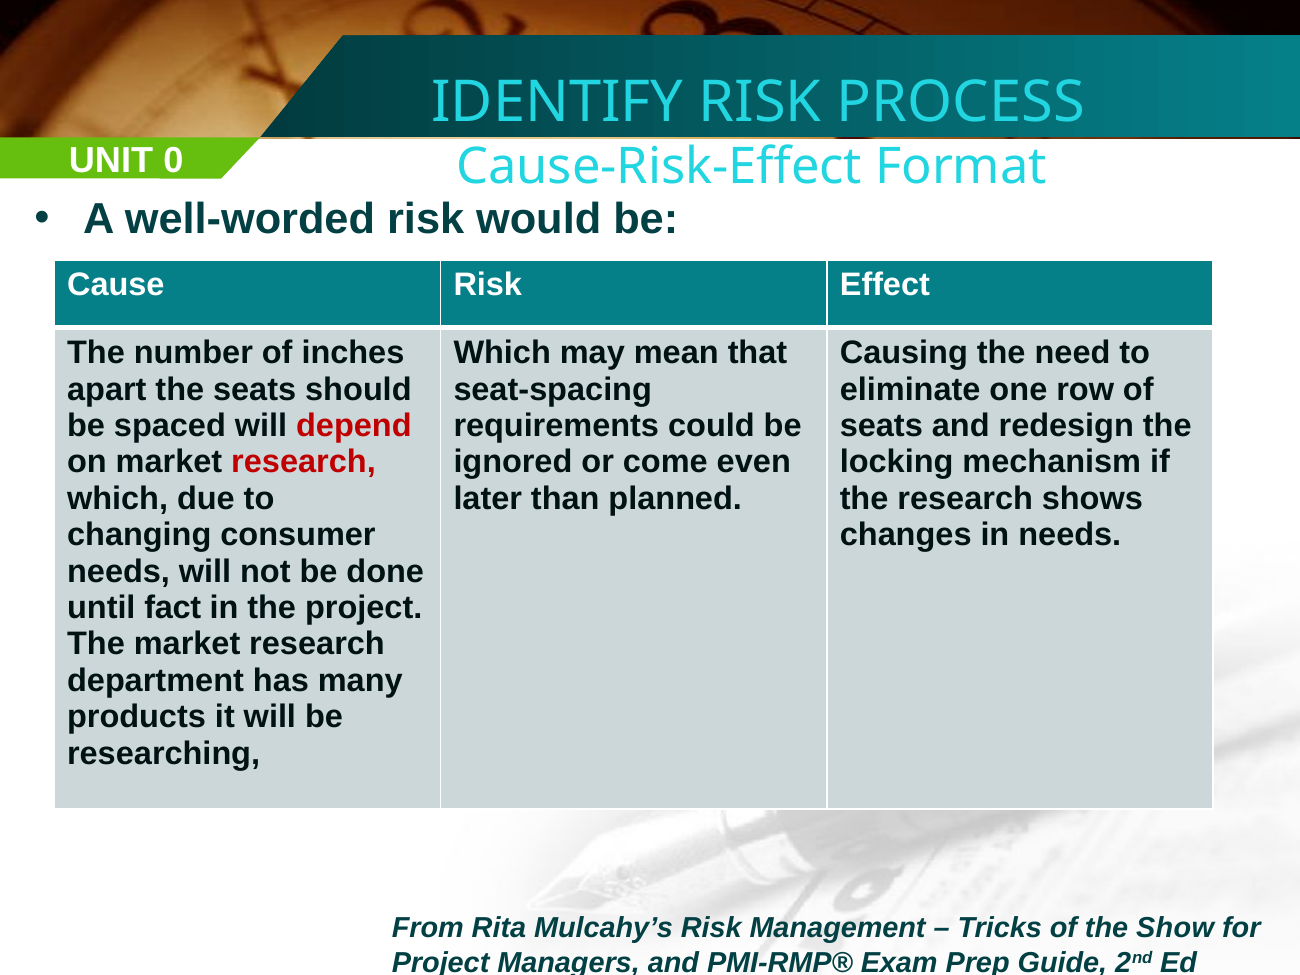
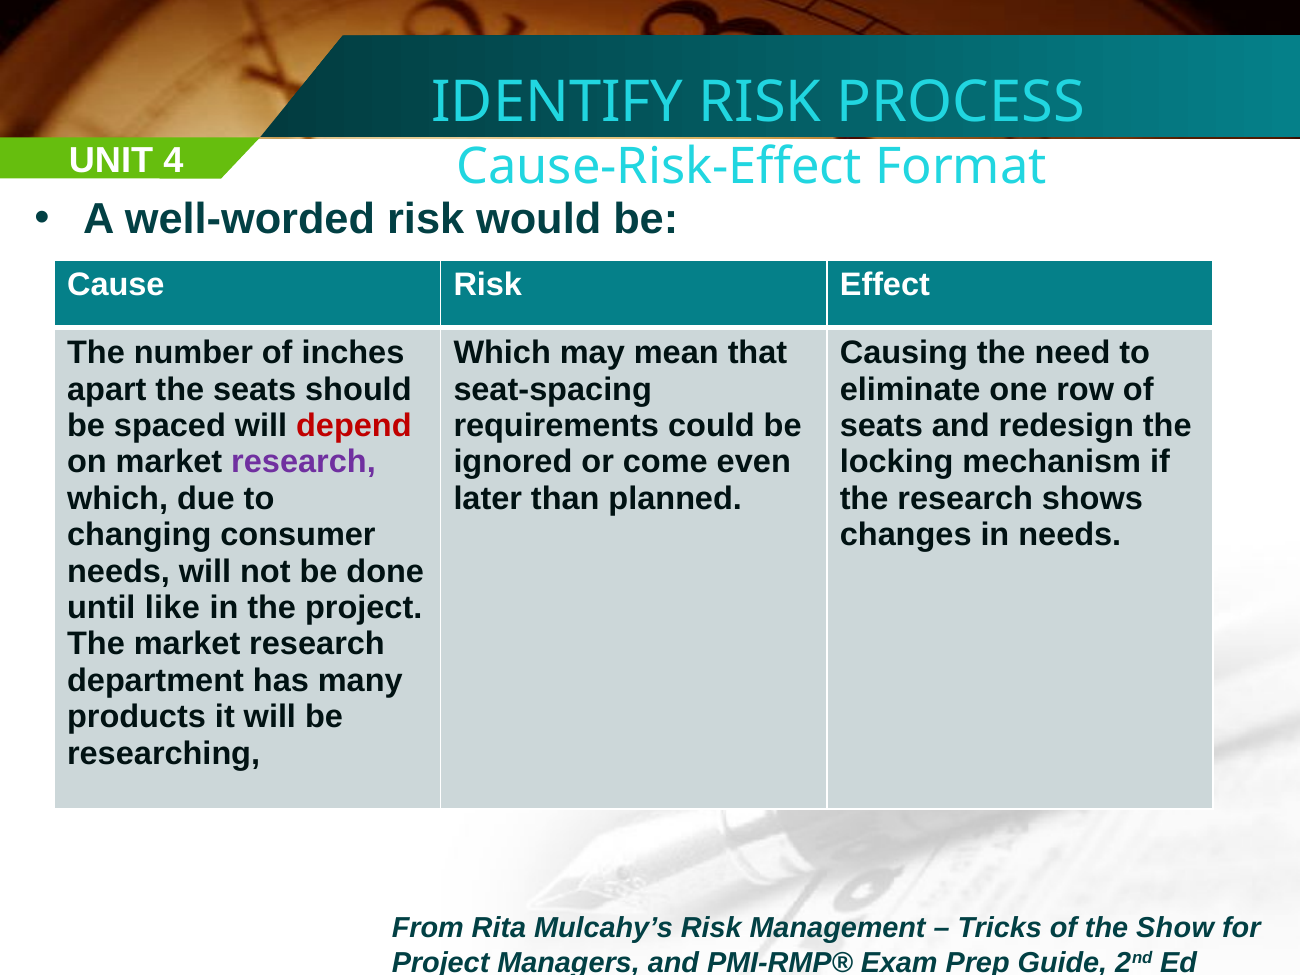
0: 0 -> 4 (173, 161)
research colour: red -> purple (303, 462)
fact: fact -> like (172, 608)
